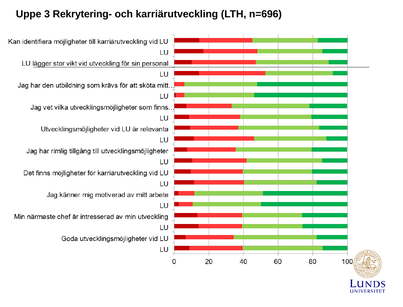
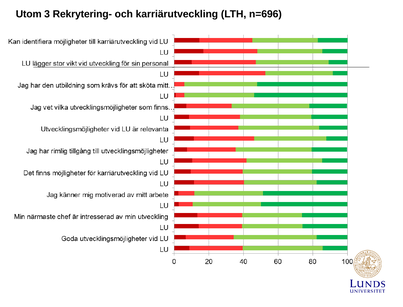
Uppe: Uppe -> Utom (29, 14)
